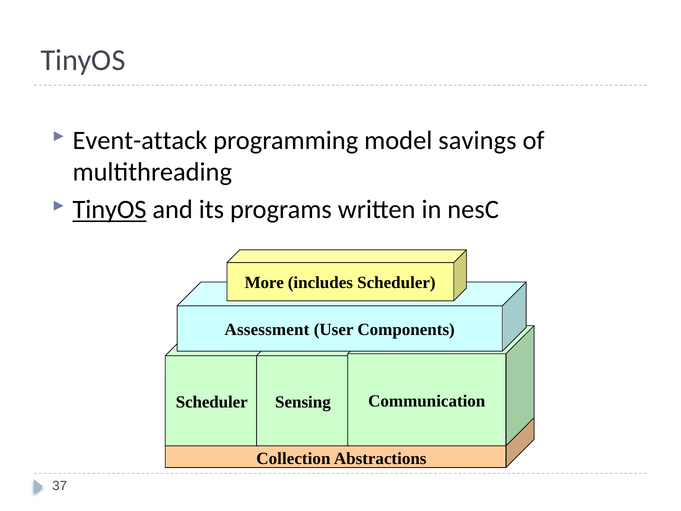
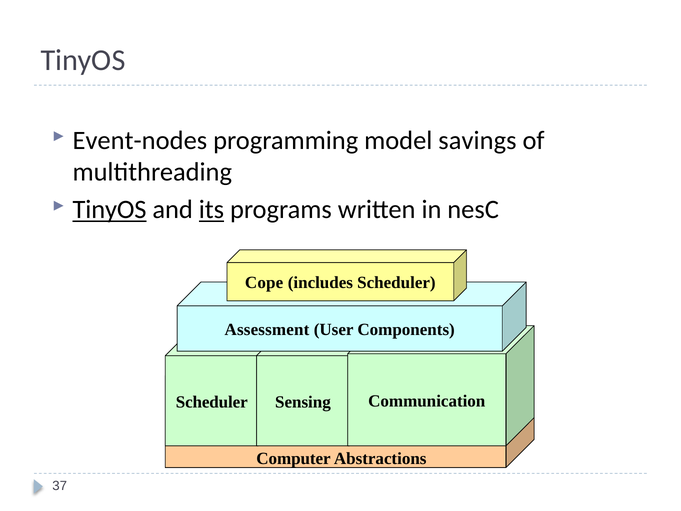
Event-attack: Event-attack -> Event-nodes (140, 140)
its underline: none -> present (211, 210)
More: More -> Cope (264, 283)
Collection: Collection -> Computer (293, 458)
